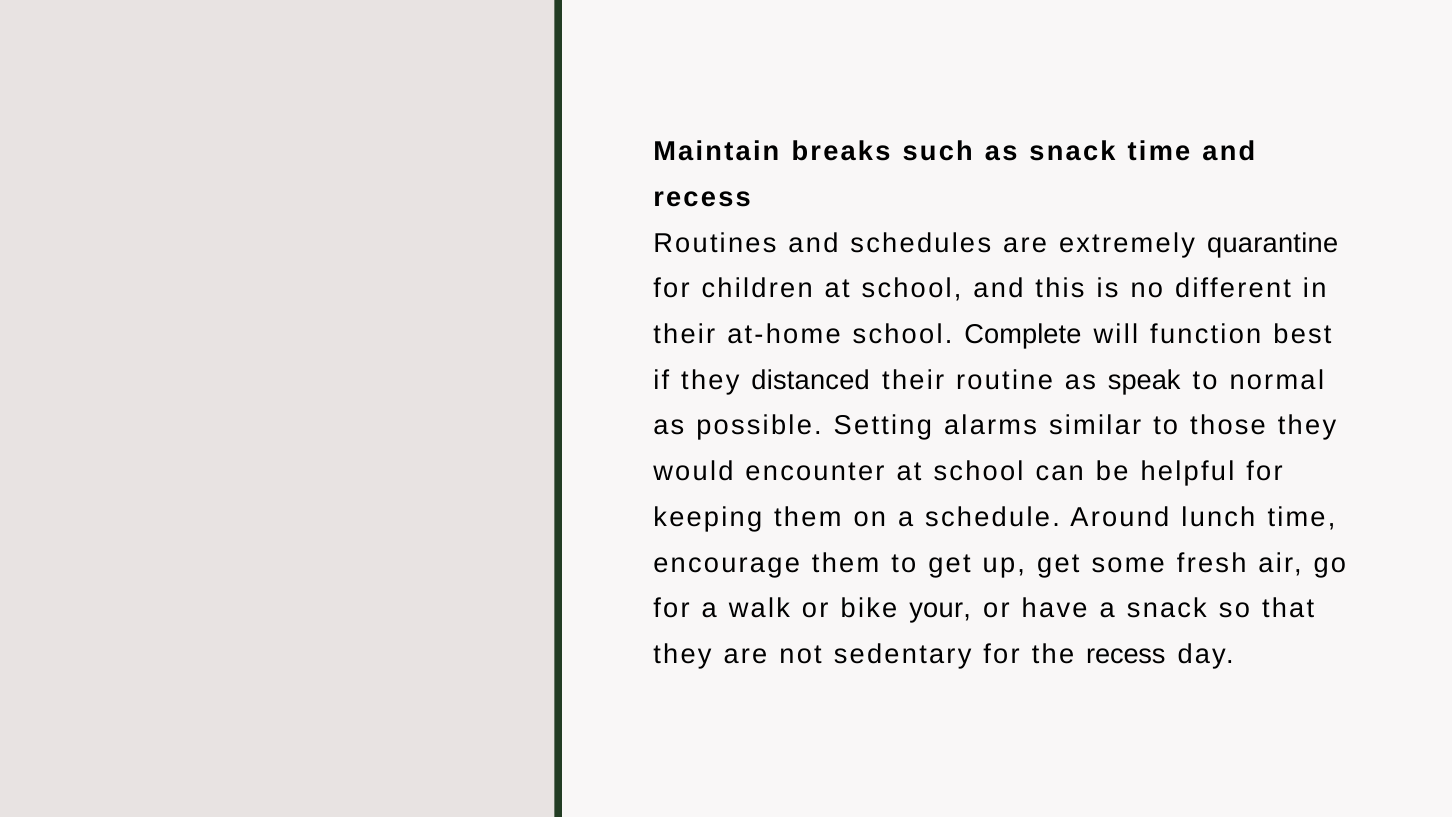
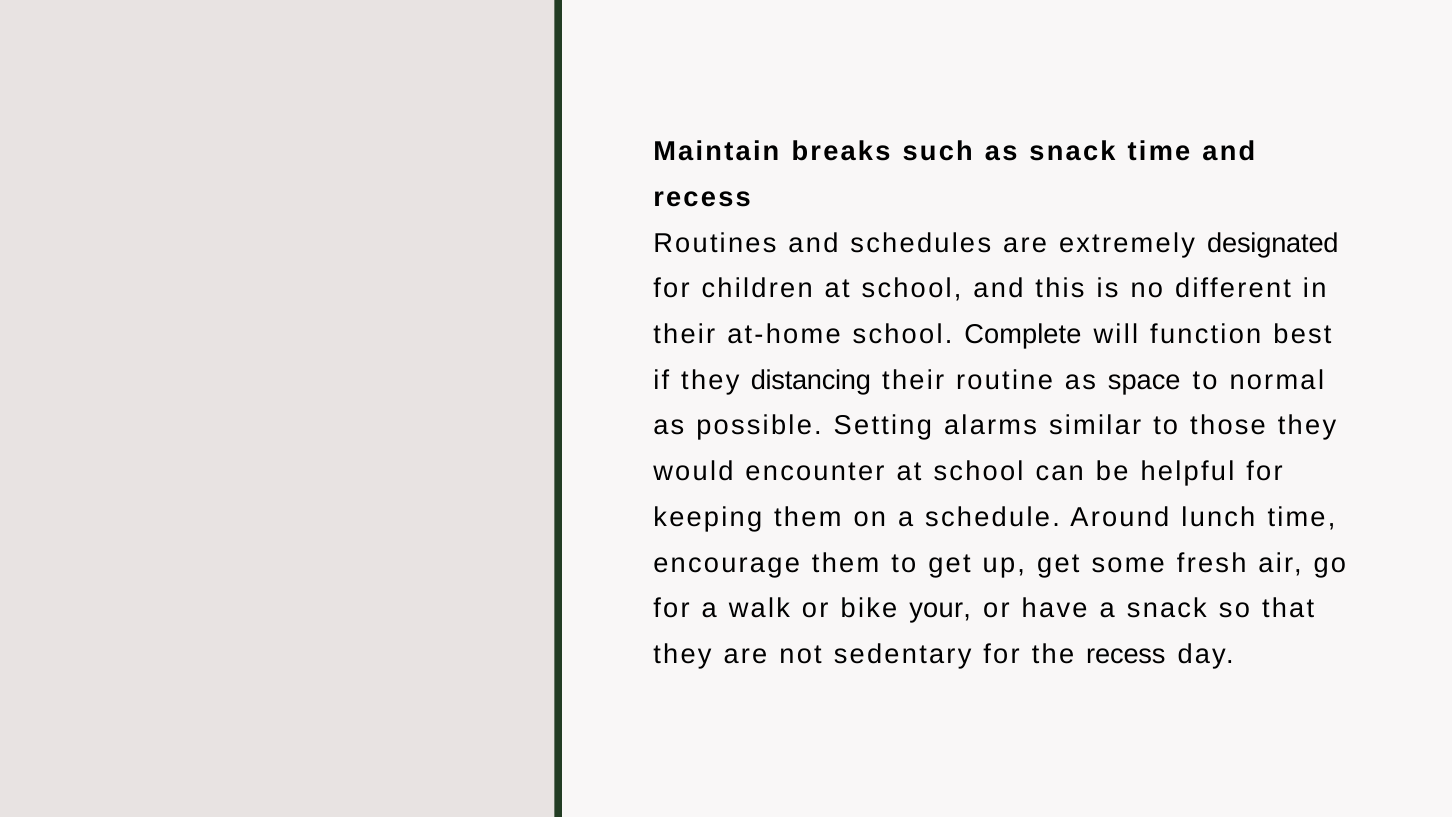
quarantine: quarantine -> designated (1273, 243)
distanced: distanced -> distancing (811, 380)
speak: speak -> space (1144, 380)
